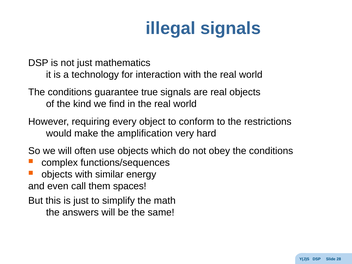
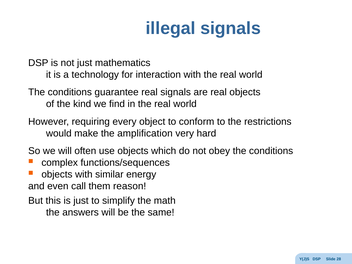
guarantee true: true -> real (150, 92)
spaces: spaces -> reason (130, 186)
